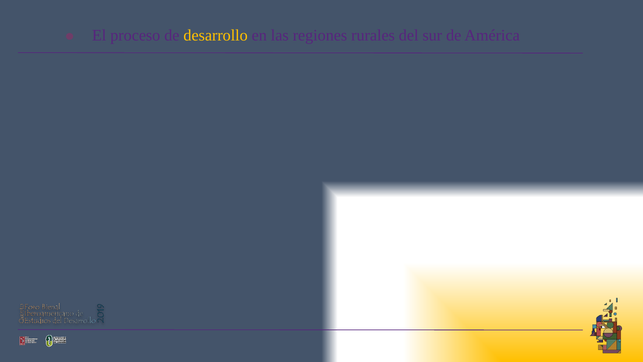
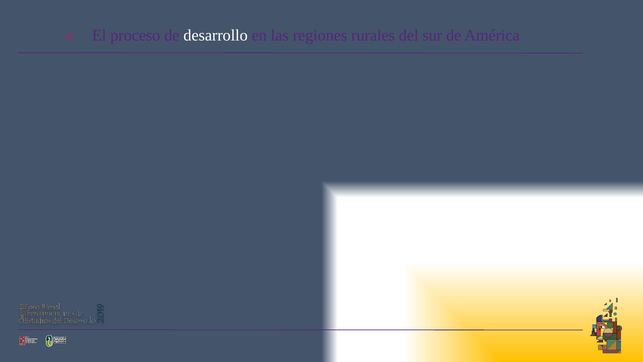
desarrollo colour: yellow -> white (216, 36)
